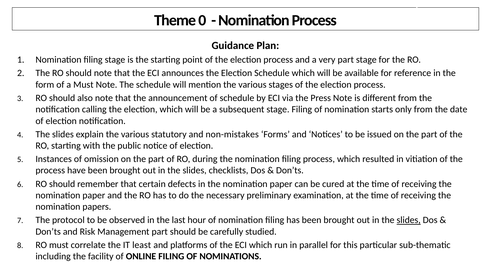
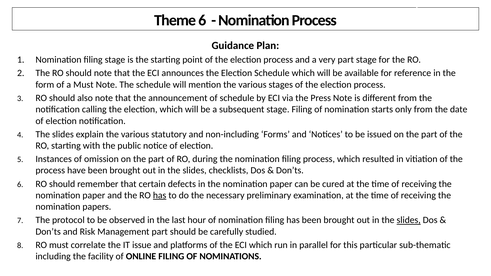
Theme 0: 0 -> 6 (202, 20)
non-mistakes: non-mistakes -> non-including (232, 134)
has underline: none -> present (160, 195)
least: least -> issue (142, 245)
